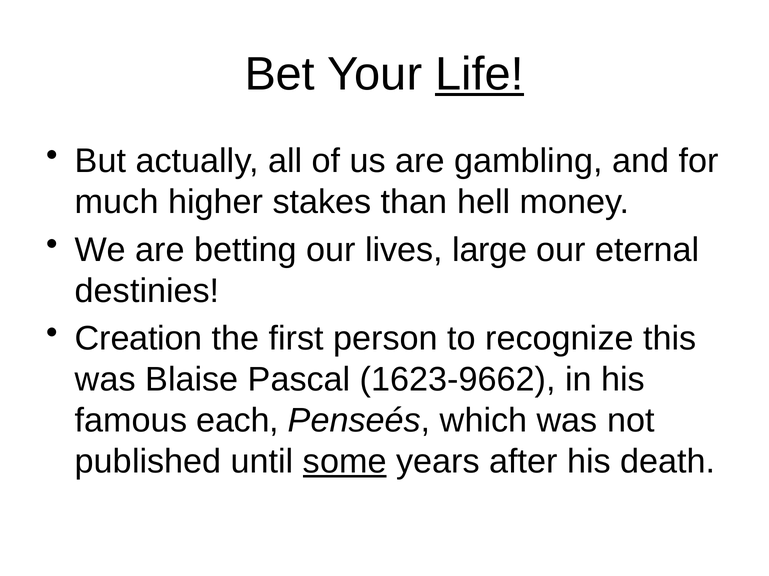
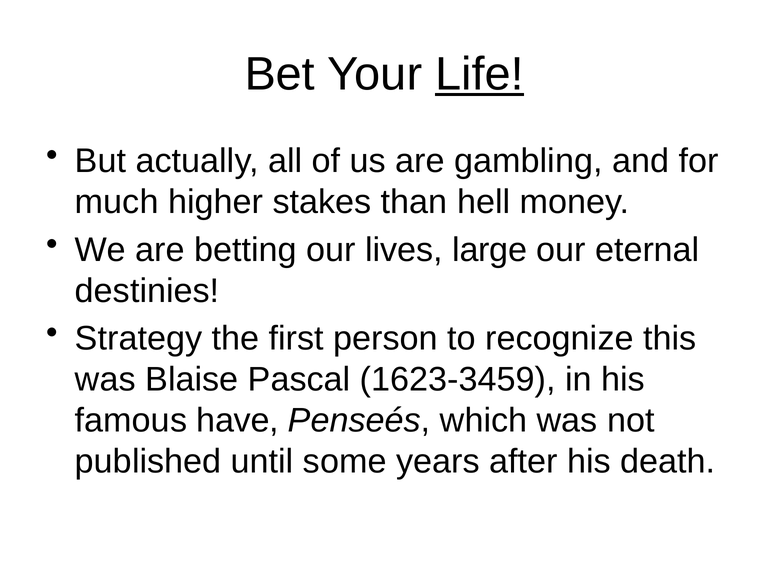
Creation: Creation -> Strategy (139, 339)
1623-9662: 1623-9662 -> 1623-3459 (458, 380)
each: each -> have (238, 421)
some underline: present -> none (345, 462)
